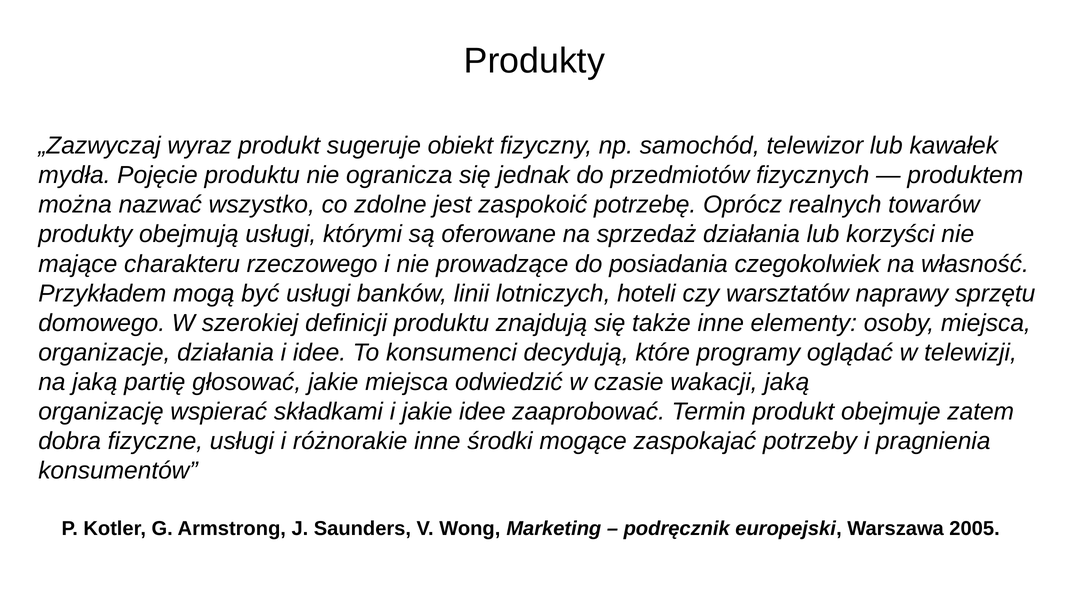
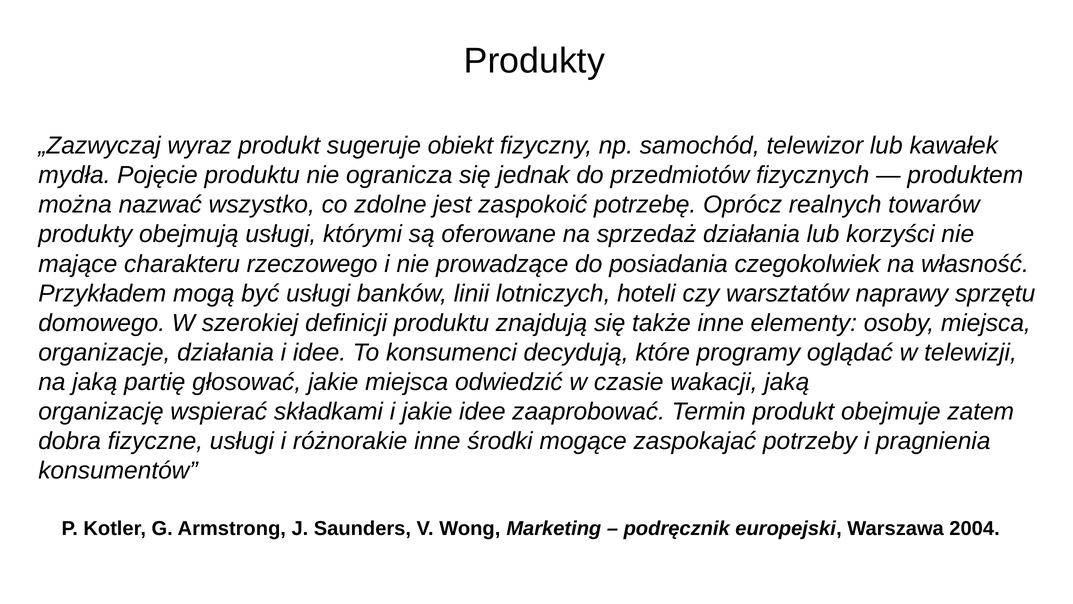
2005: 2005 -> 2004 (975, 528)
